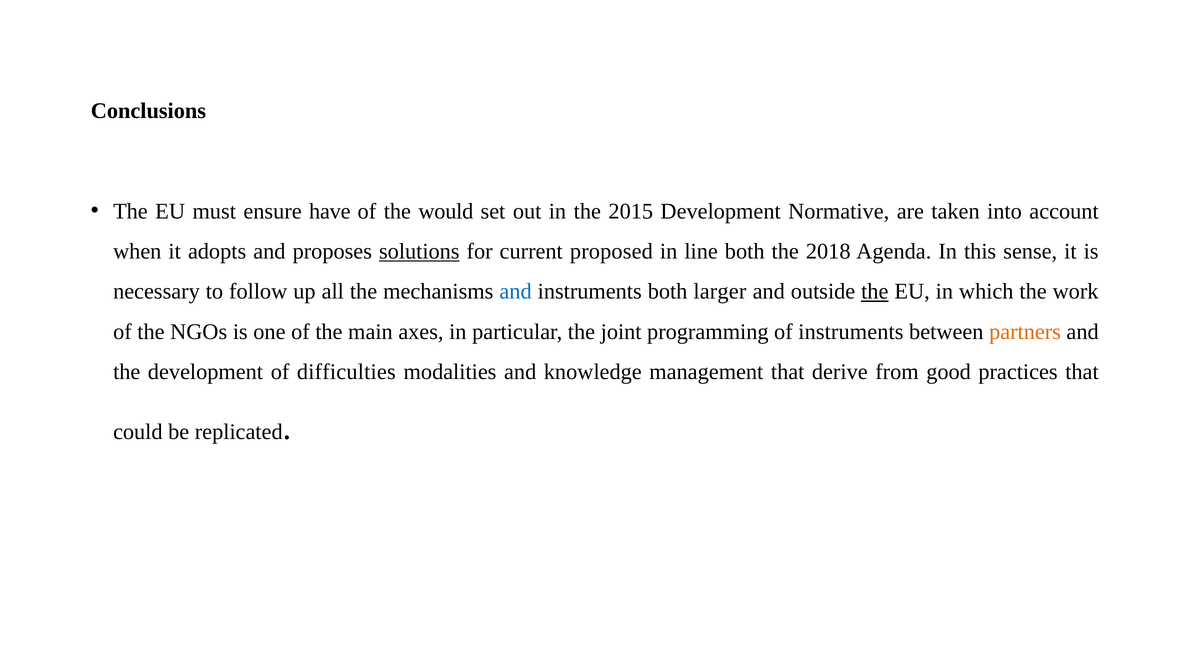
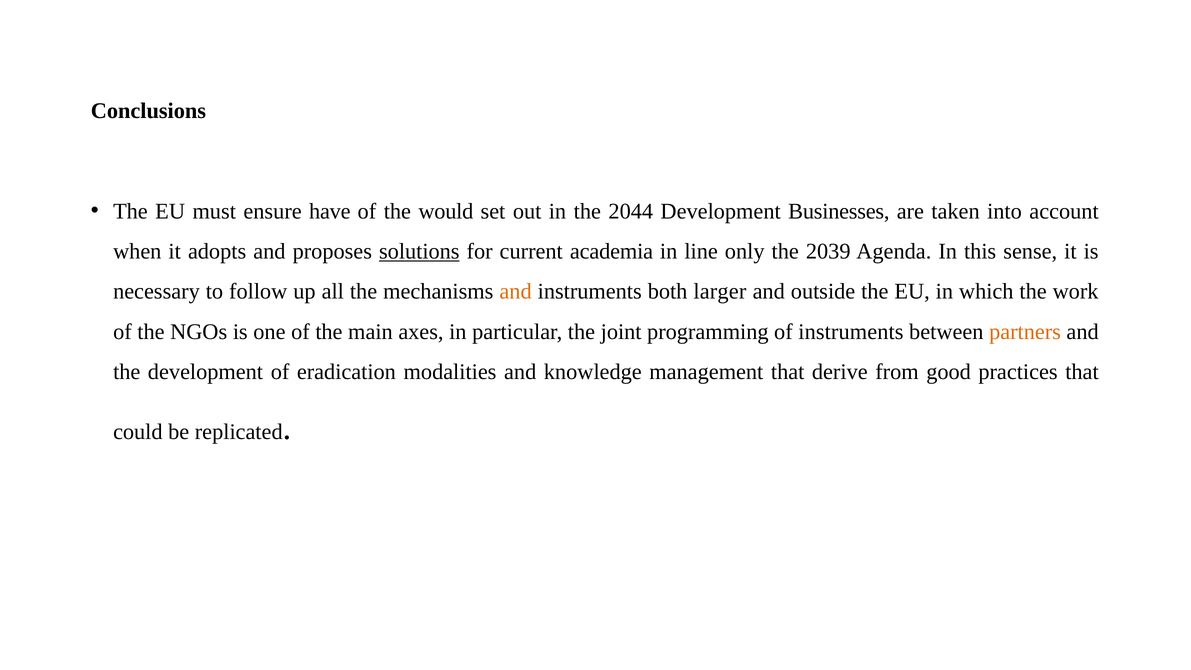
2015: 2015 -> 2044 (631, 211)
Normative: Normative -> Businesses (839, 211)
proposed: proposed -> academia (612, 251)
line both: both -> only (745, 251)
2018: 2018 -> 2039 (828, 251)
and colour: blue -> orange (516, 292)
the underline: present -> none (875, 292)
difficulties: difficulties -> eradication (346, 372)
